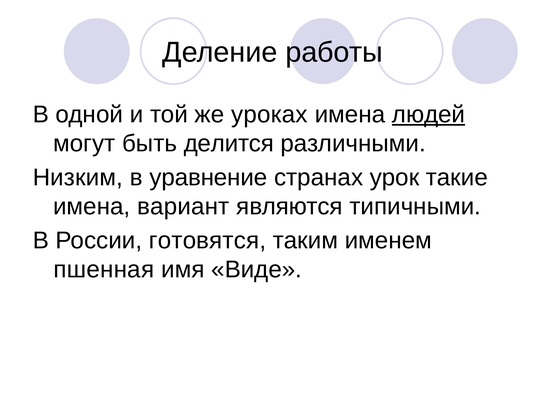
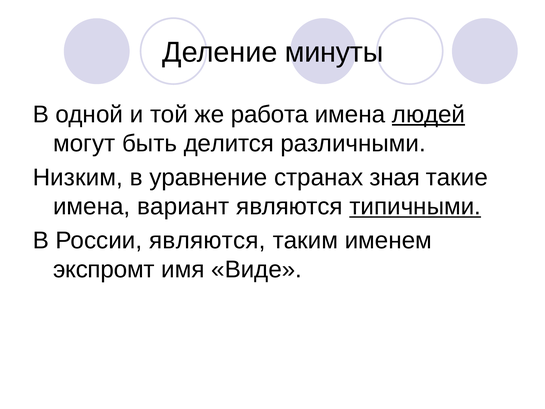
работы: работы -> минуты (334, 52)
уроках: уроках -> работа (270, 114)
урок: урок -> зная (395, 177)
типичными underline: none -> present (415, 206)
России готовятся: готовятся -> являются (207, 240)
пшенная: пшенная -> экспромт (104, 269)
